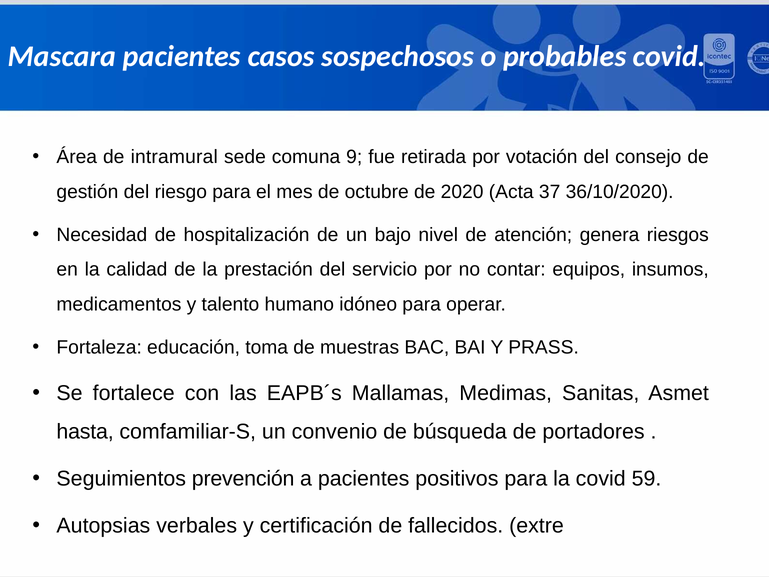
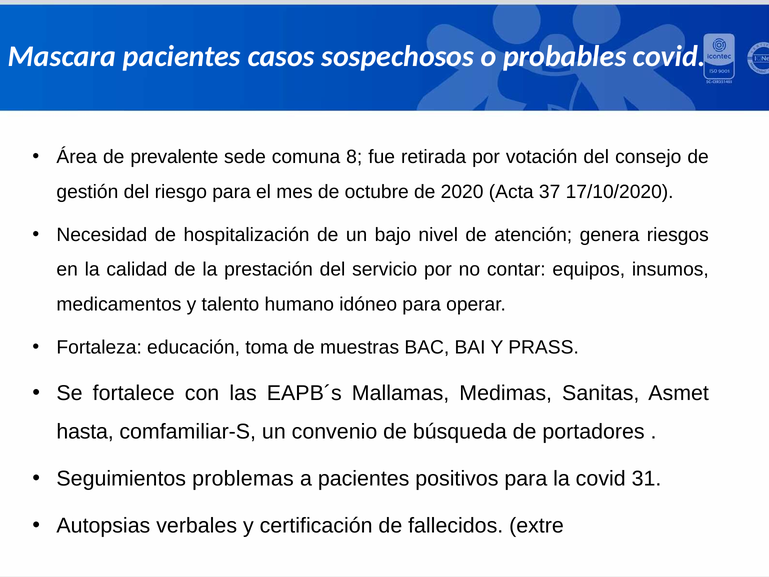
intramural: intramural -> prevalente (174, 157)
9: 9 -> 8 (354, 157)
36/10/2020: 36/10/2020 -> 17/10/2020 (620, 192)
prevención: prevención -> problemas (243, 478)
59: 59 -> 31 (646, 478)
